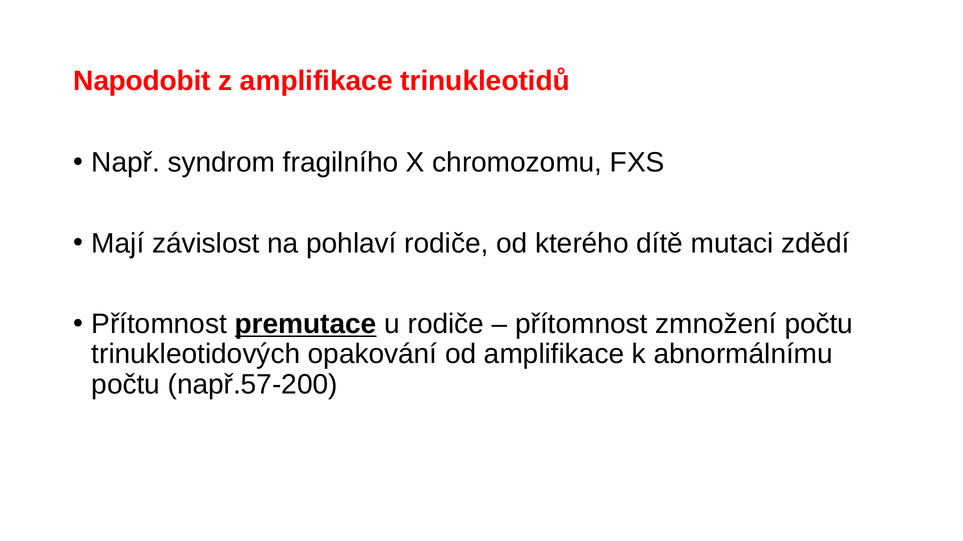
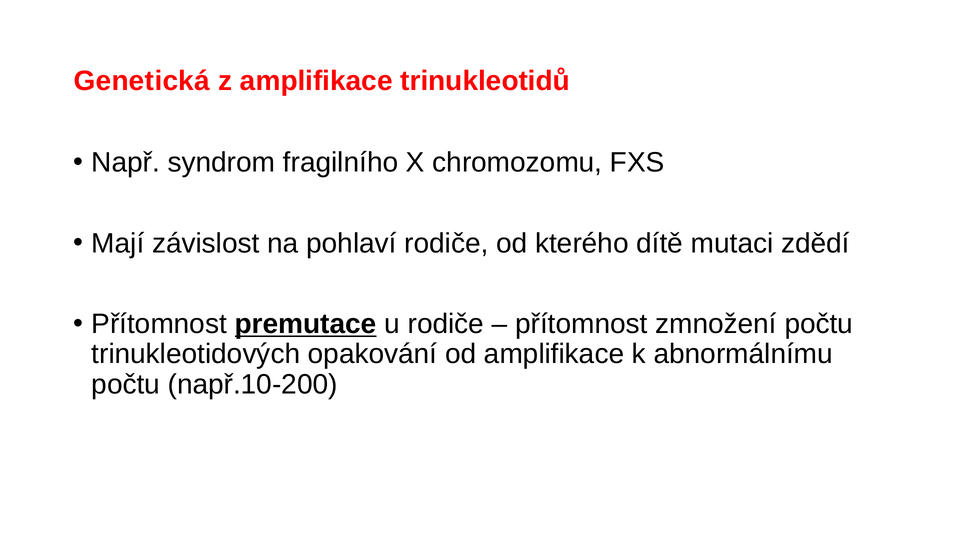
Napodobit: Napodobit -> Genetická (142, 81)
např.57-200: např.57-200 -> např.10-200 (253, 385)
